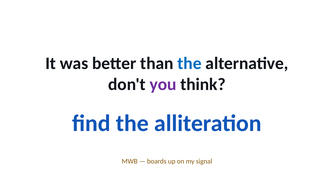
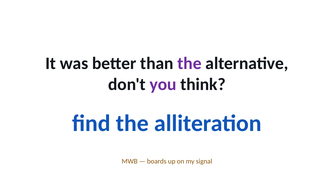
the colour: blue -> purple (189, 63)
